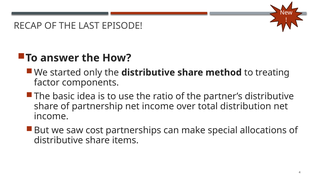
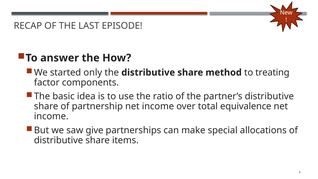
distribution: distribution -> equivalence (246, 106)
cost: cost -> give (95, 130)
